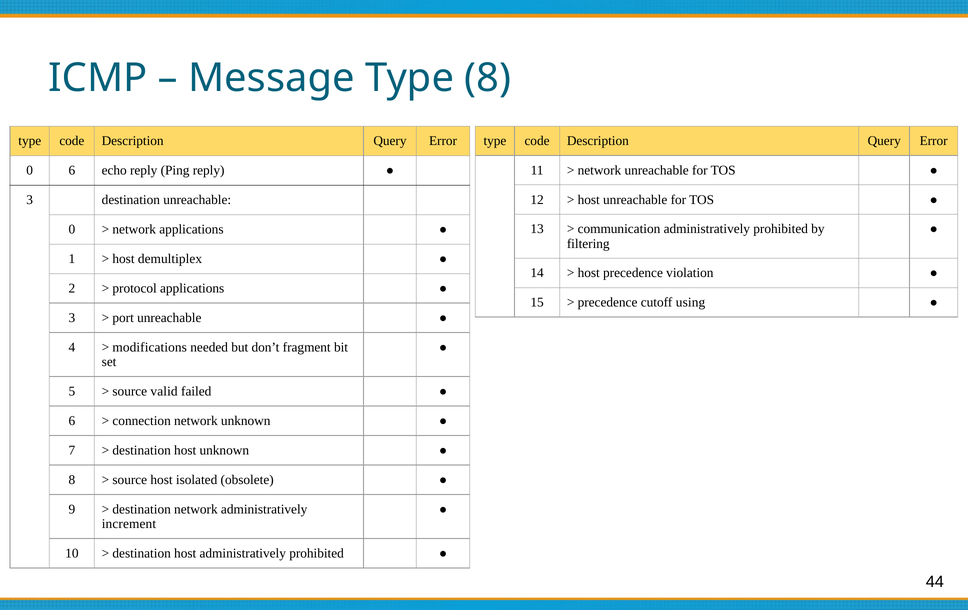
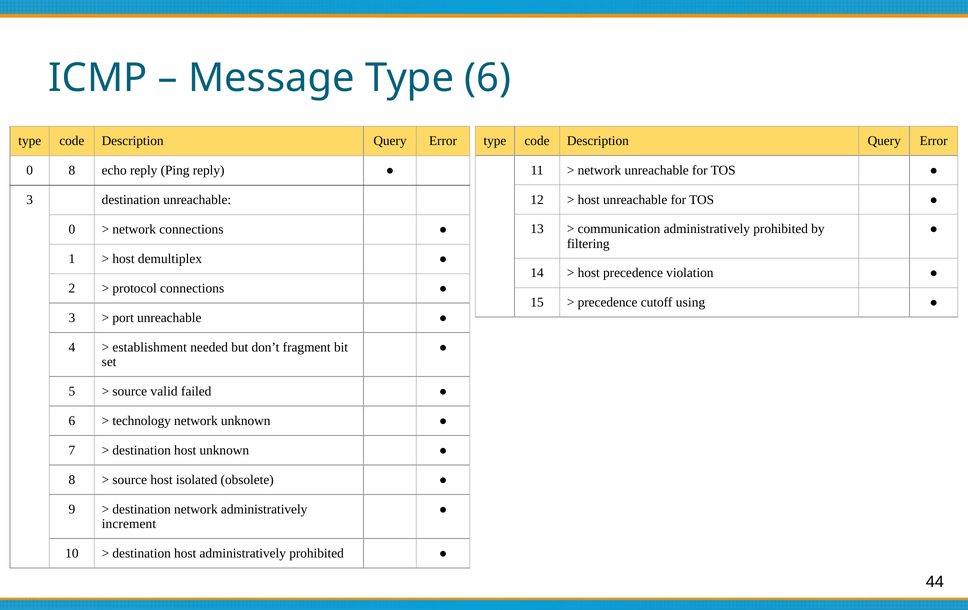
Type 8: 8 -> 6 (488, 78)
0 6: 6 -> 8 (72, 170)
network applications: applications -> connections (191, 229)
protocol applications: applications -> connections (192, 288)
modifications: modifications -> establishment (150, 347)
connection: connection -> technology (142, 421)
